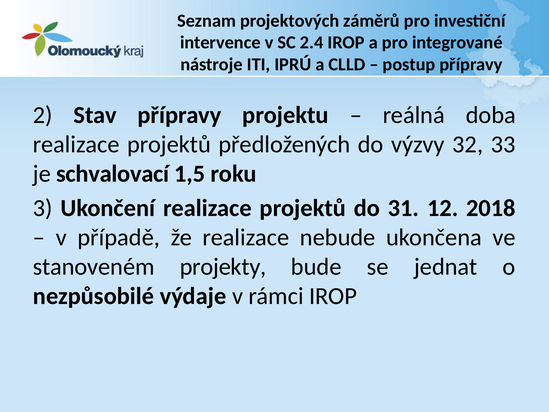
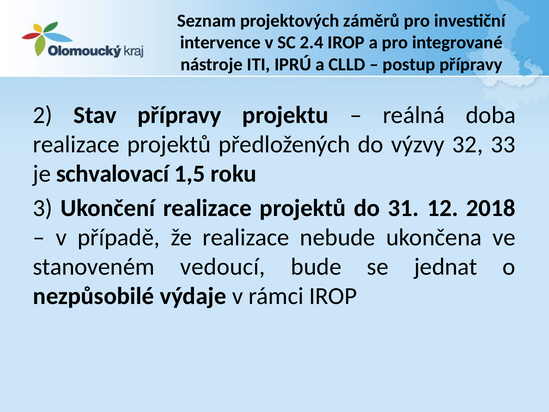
projekty: projekty -> vedoucí (223, 266)
